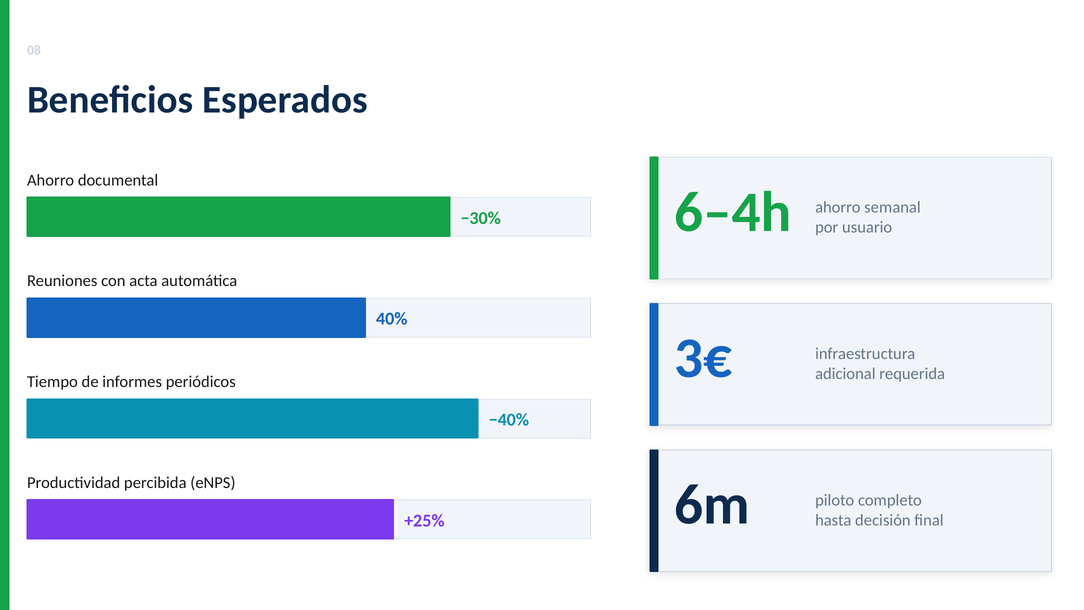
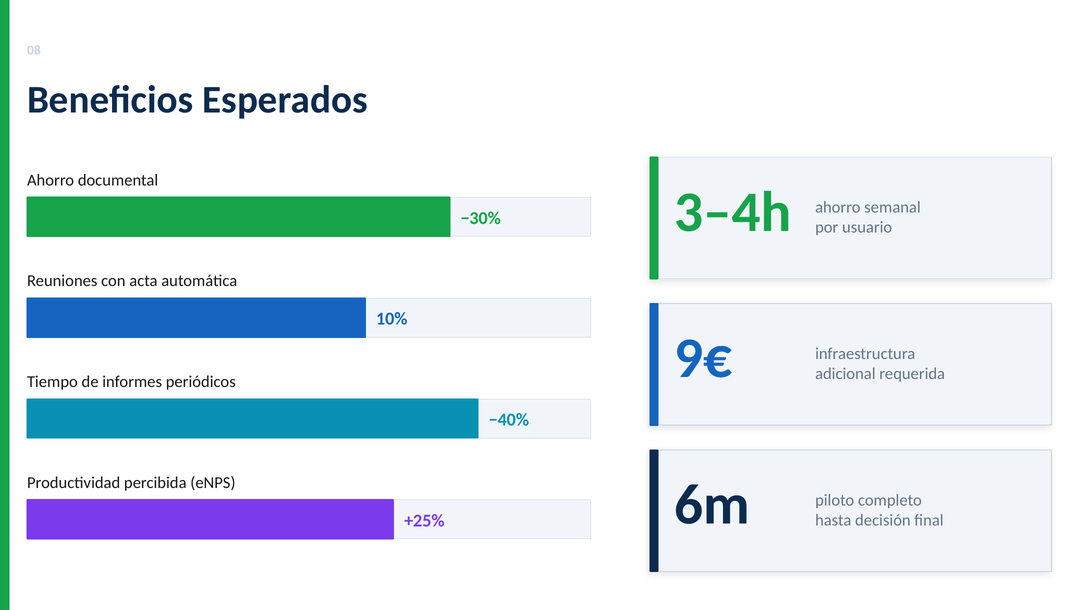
6–4h: 6–4h -> 3–4h (733, 212)
40%: 40% -> 10% (392, 319)
3€: 3€ -> 9€ (703, 358)
